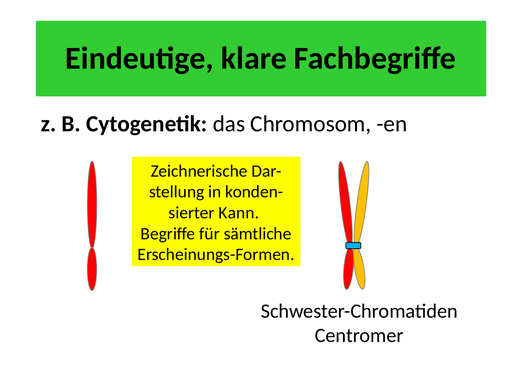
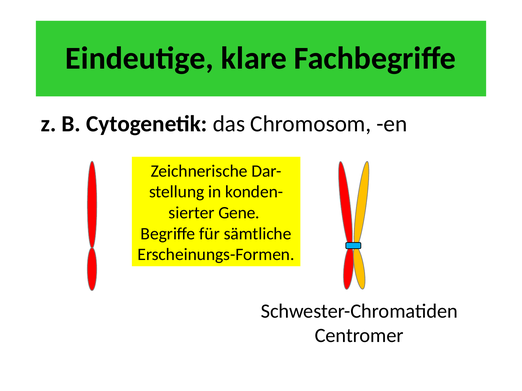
Kann: Kann -> Gene (239, 213)
